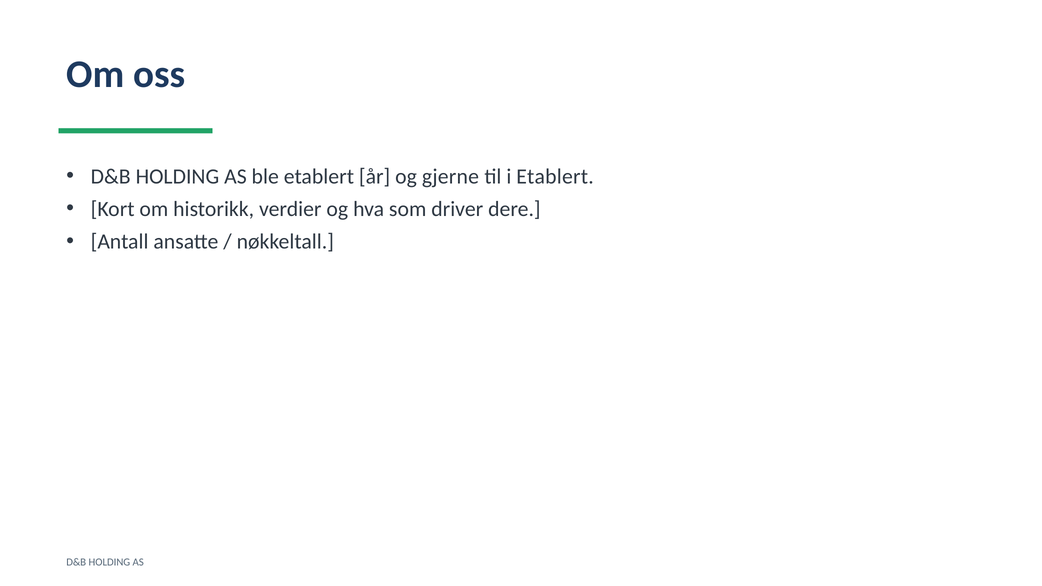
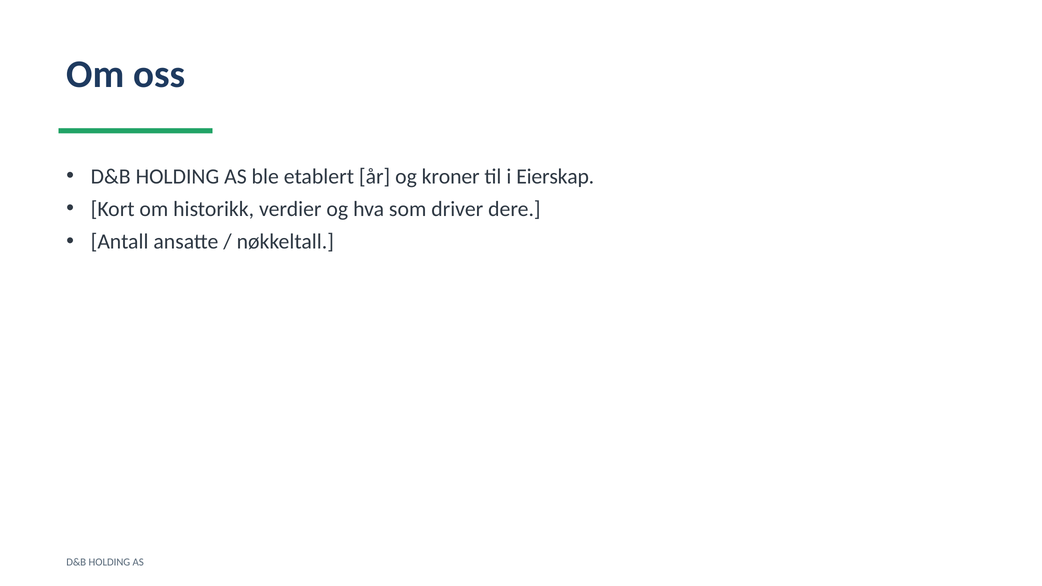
gjerne: gjerne -> kroner (451, 176)
i Etablert: Etablert -> Eierskap (555, 176)
